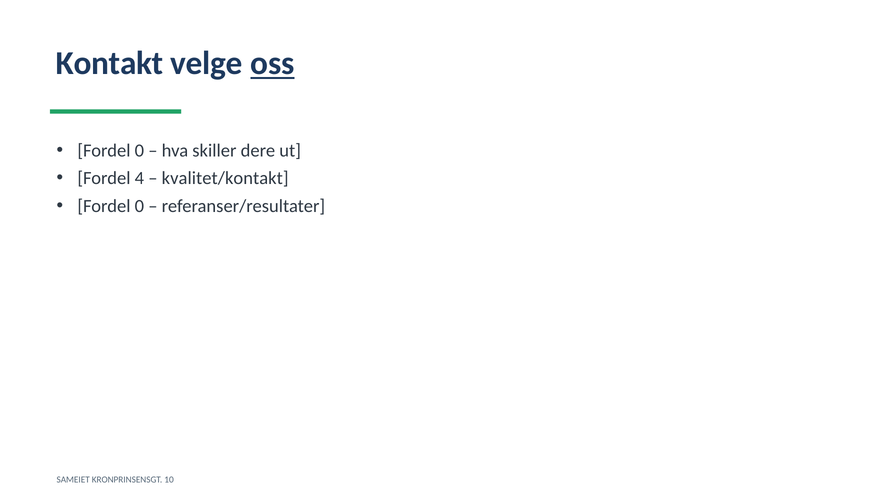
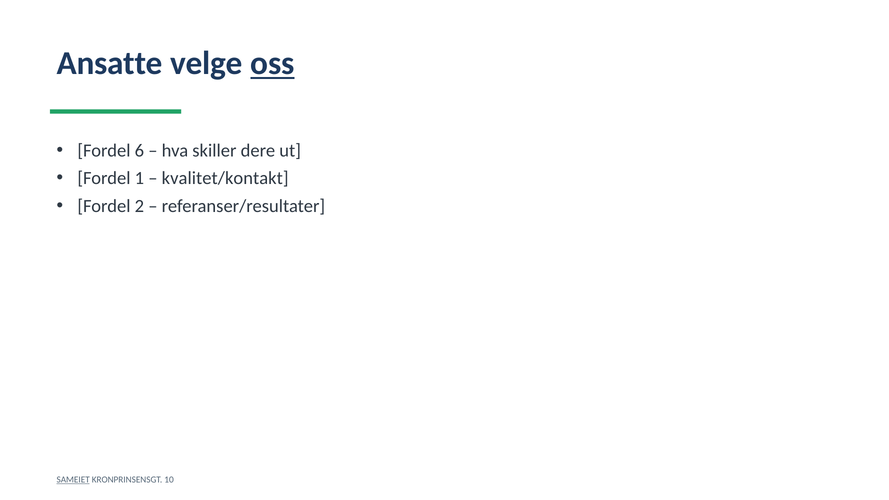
Kontakt: Kontakt -> Ansatte (110, 63)
0: 0 -> 6 (139, 151)
4: 4 -> 1 (139, 178)
0: 0 -> 2 (139, 206)
SAMEIET underline: none -> present (73, 480)
